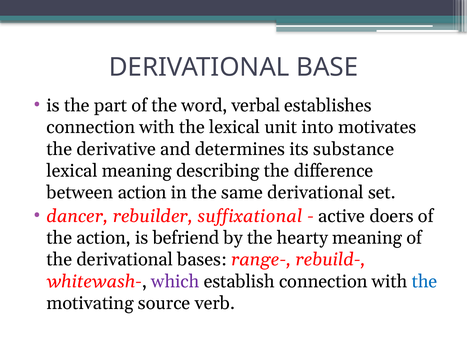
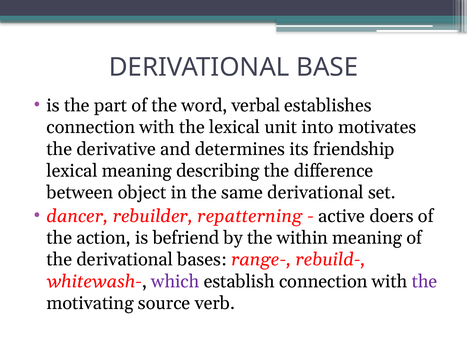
substance: substance -> friendship (354, 149)
between action: action -> object (142, 193)
suffixational: suffixational -> repatterning (250, 216)
hearty: hearty -> within (303, 238)
the colour: blue -> purple (425, 282)
